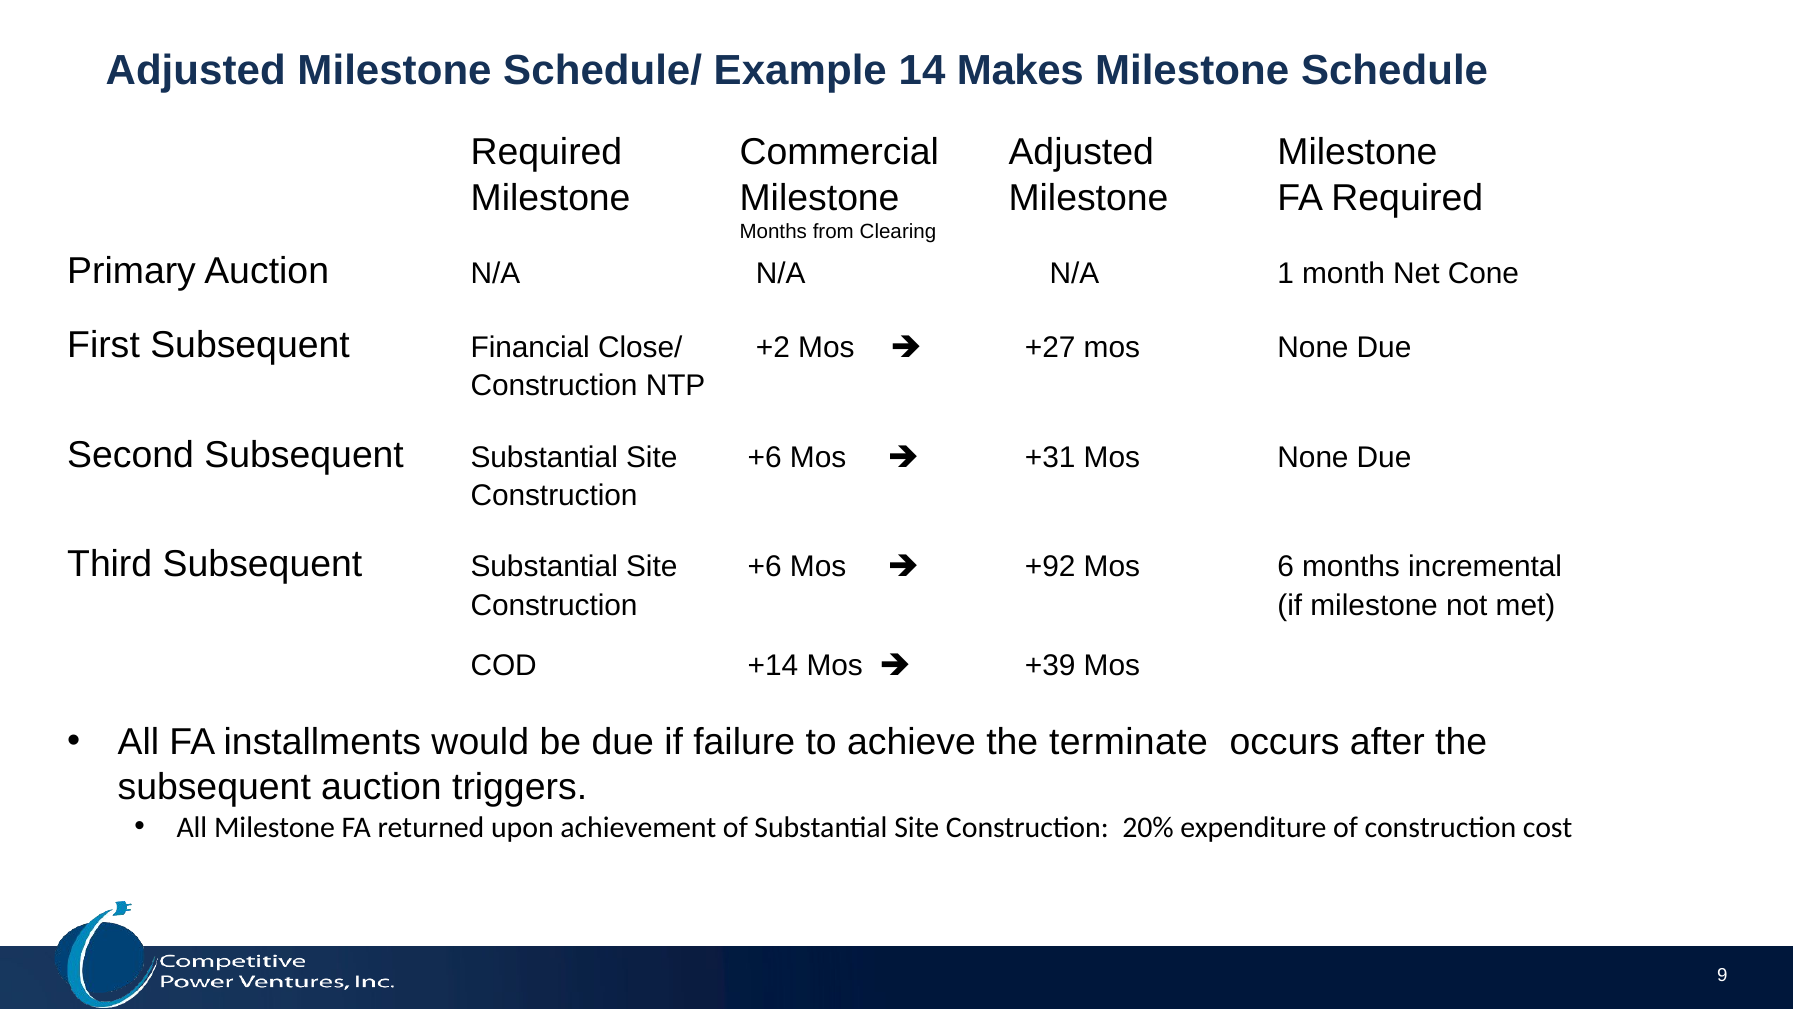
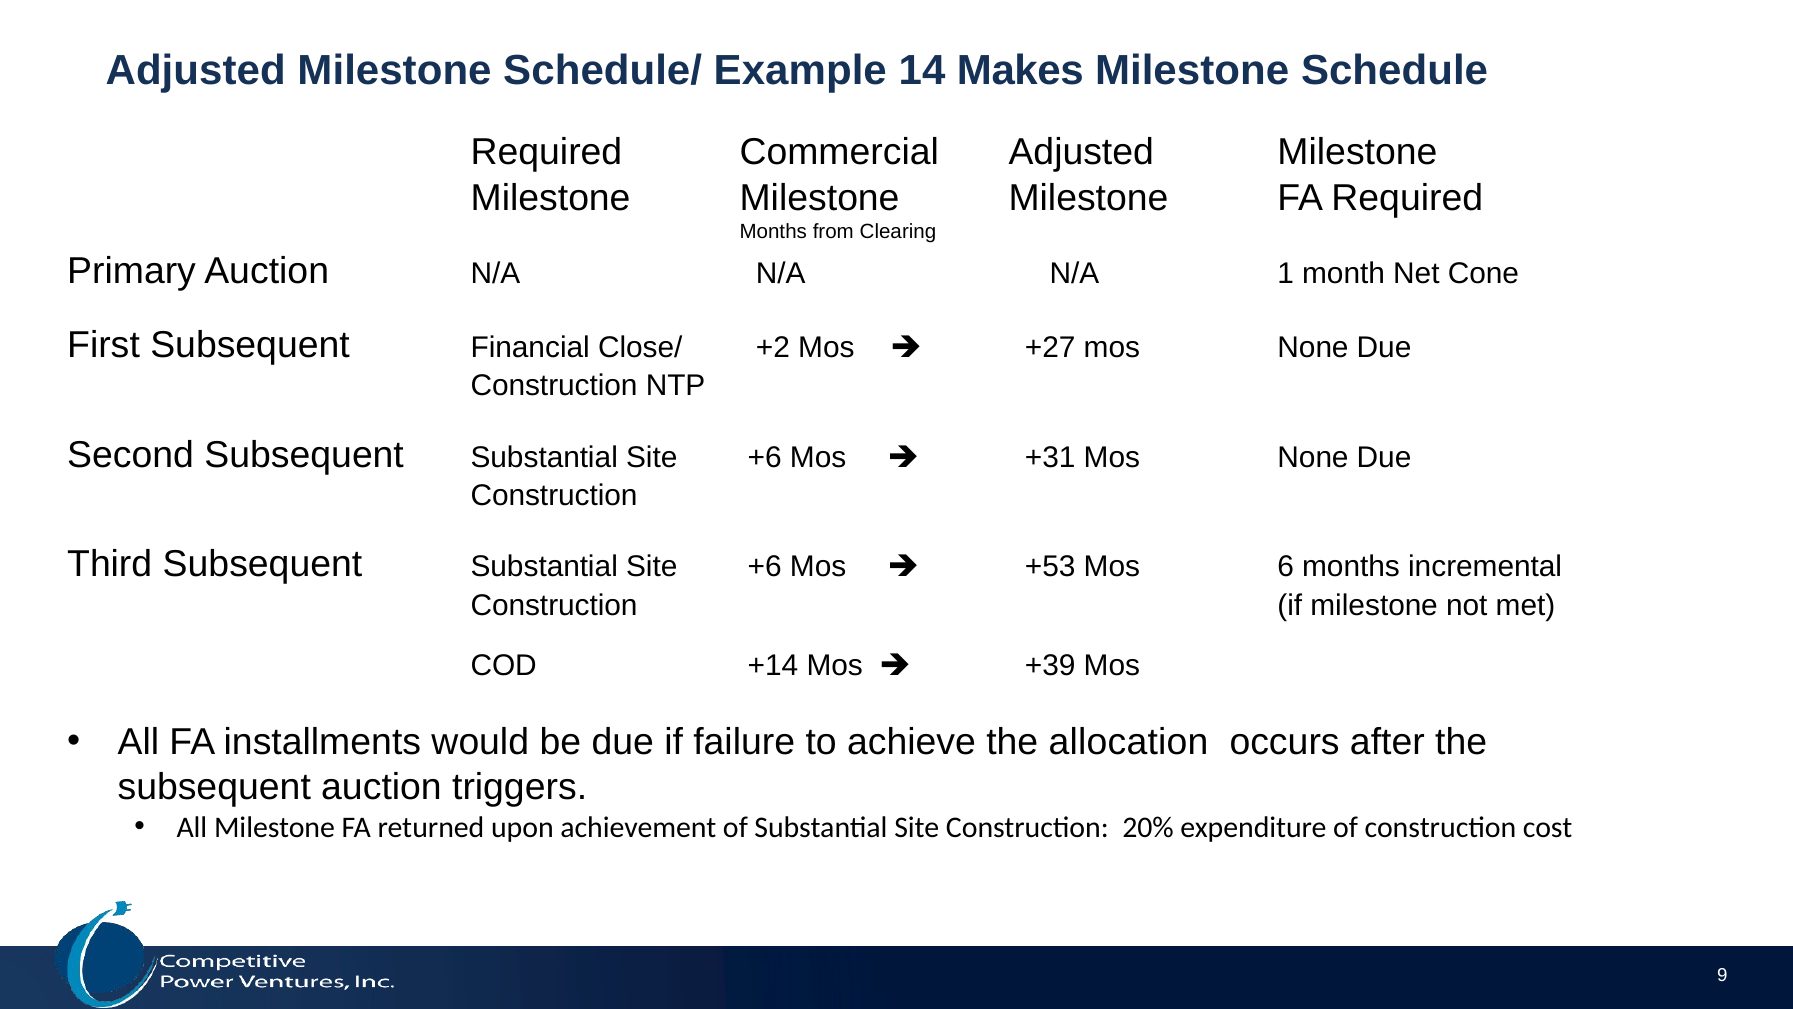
+92: +92 -> +53 (1050, 567)
terminate: terminate -> allocation (1129, 742)
